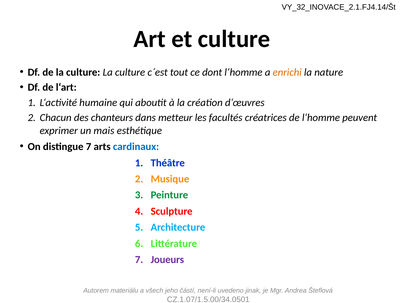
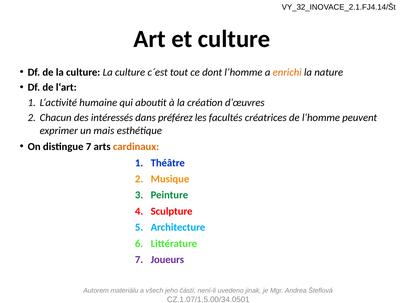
chanteurs: chanteurs -> intéressés (112, 118)
metteur: metteur -> préférez (175, 118)
cardinaux colour: blue -> orange (136, 147)
